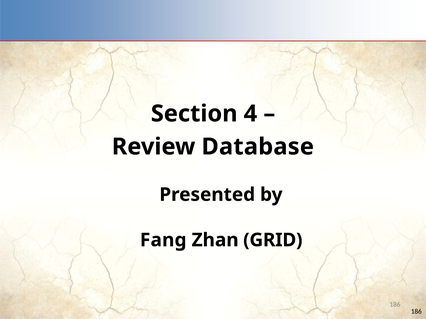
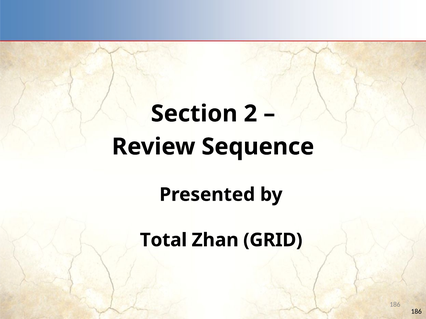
4: 4 -> 2 (250, 114)
Database: Database -> Sequence (258, 147)
Fang: Fang -> Total (163, 240)
